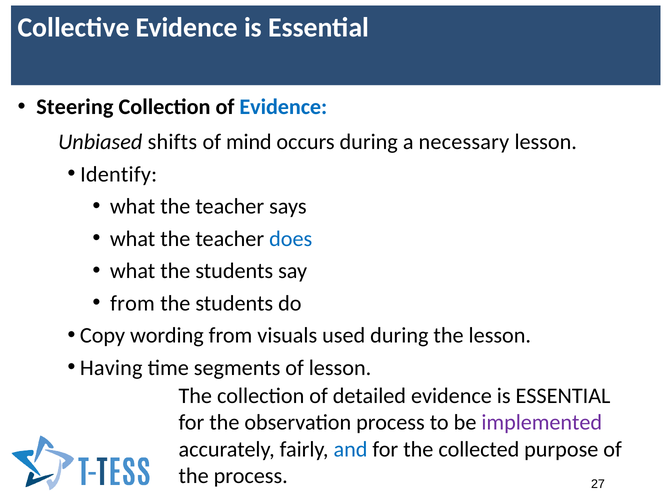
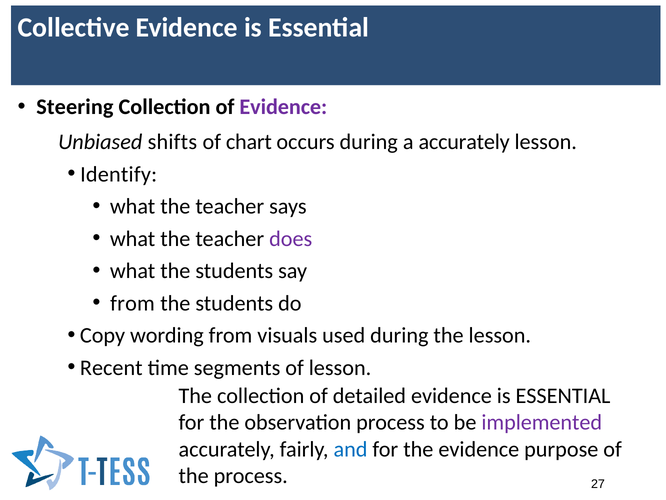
Evidence colour: blue -> purple (283, 107)
mind: mind -> chart (249, 142)
a necessary: necessary -> accurately (464, 142)
does colour: blue -> purple (291, 239)
Having: Having -> Recent (111, 367)
the collected: collected -> evidence (479, 449)
